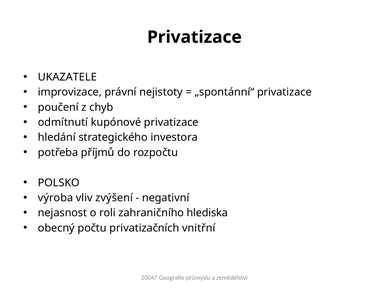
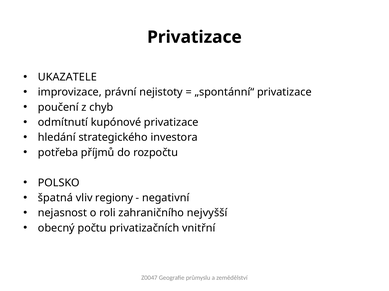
výroba: výroba -> špatná (55, 198)
zvýšení: zvýšení -> regiony (114, 198)
hlediska: hlediska -> nejvyšší (207, 213)
